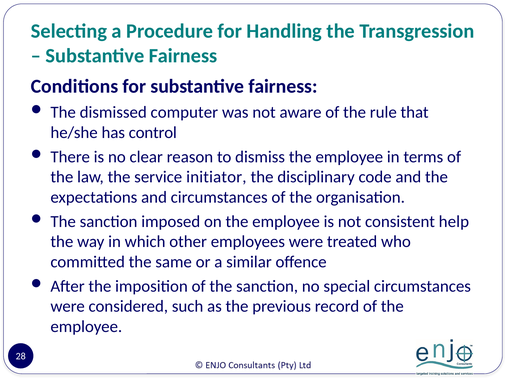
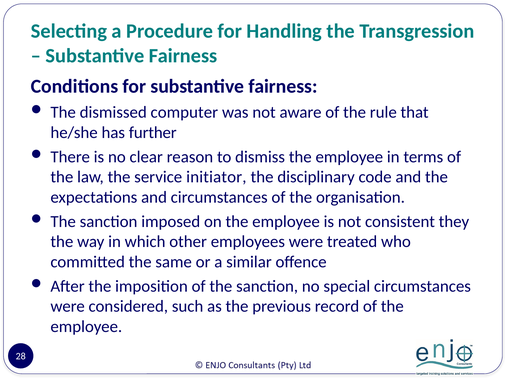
control: control -> further (153, 133)
help: help -> they (454, 222)
